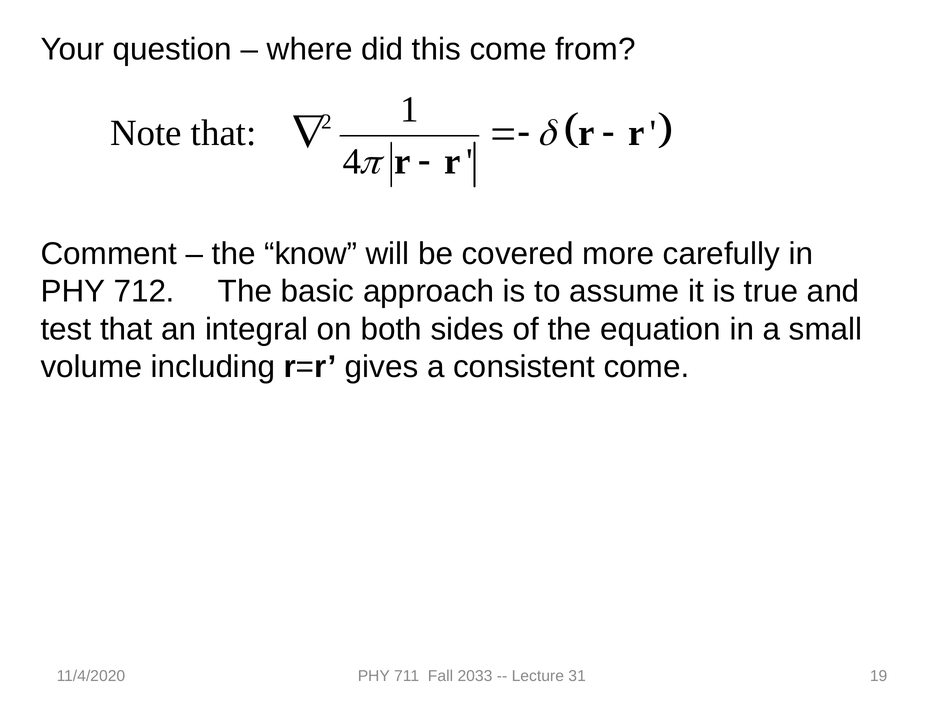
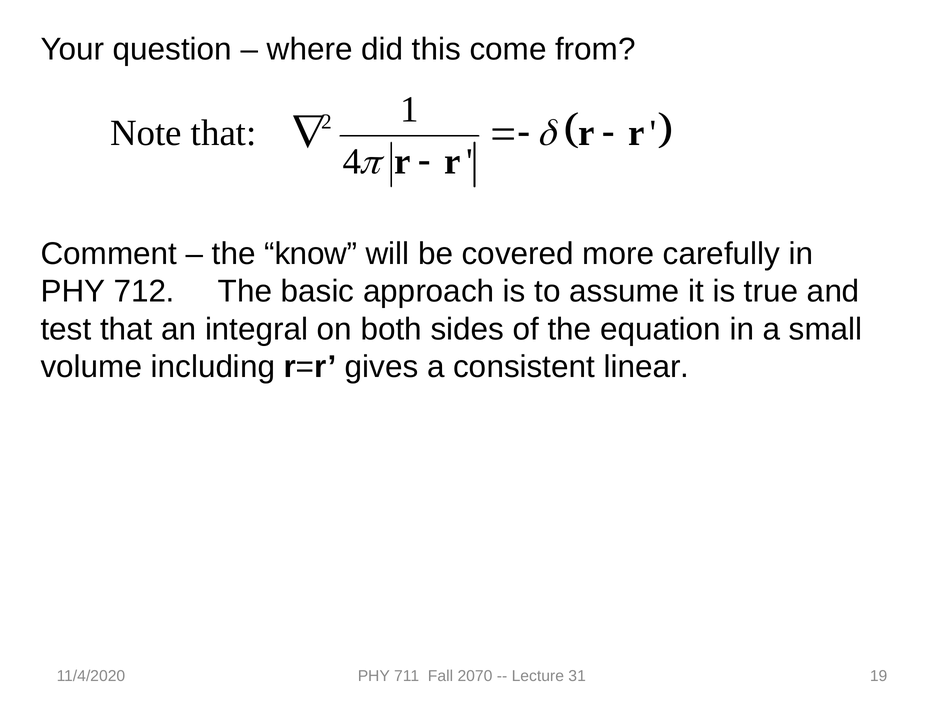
consistent come: come -> linear (646, 367)
2033: 2033 -> 2070 (475, 676)
